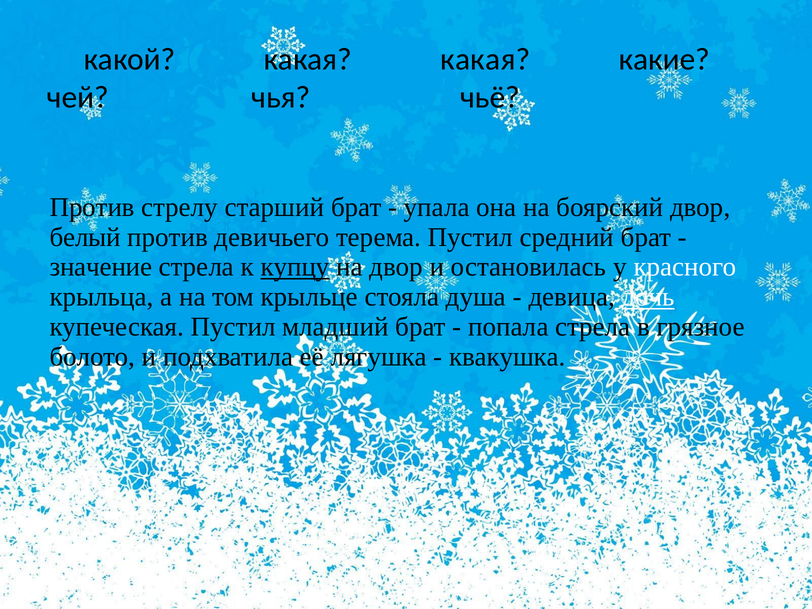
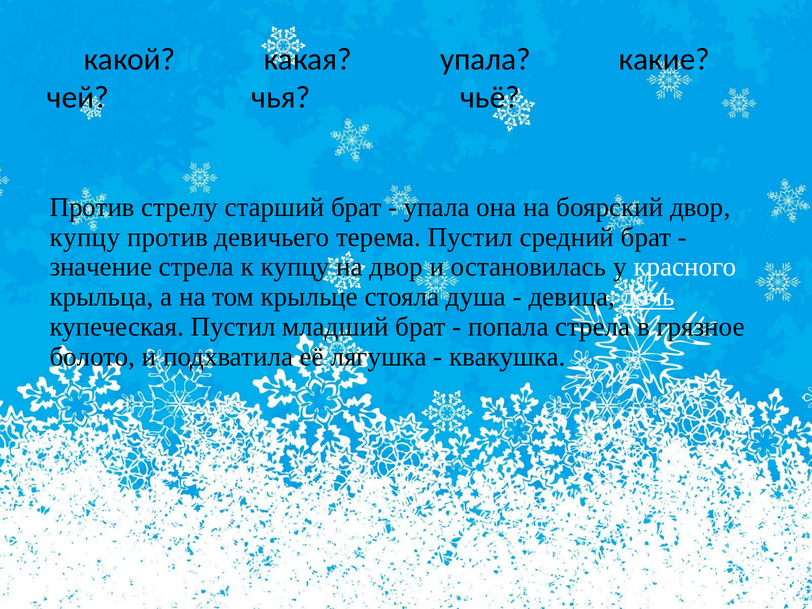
какая какая: какая -> упала (485, 59)
белый: белый -> купцу (85, 237)
купцу underline: present -> none (295, 267)
